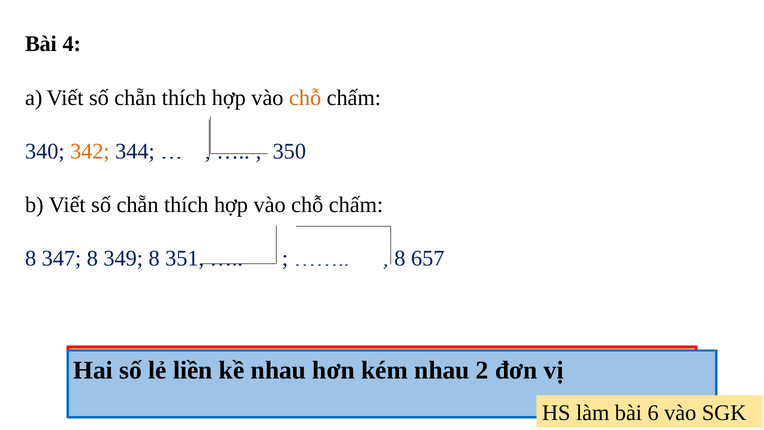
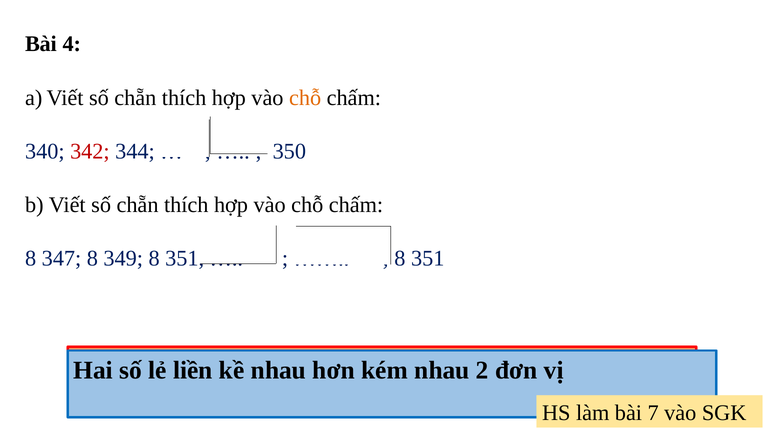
342 colour: orange -> red (90, 151)
657: 657 -> 351 (428, 258)
6: 6 -> 7 (653, 413)
